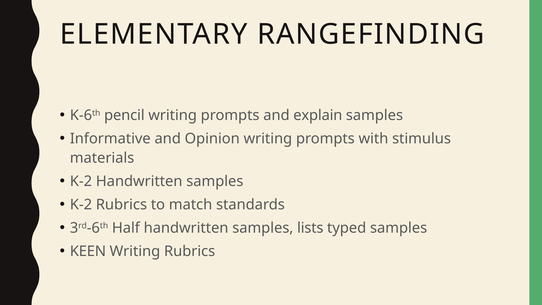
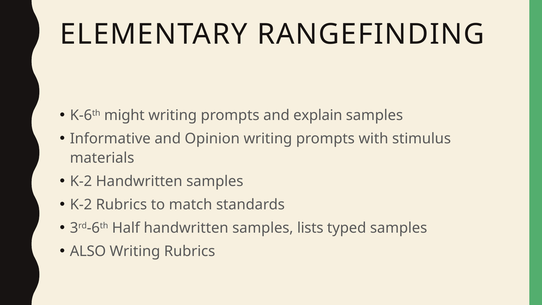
pencil: pencil -> might (124, 115)
KEEN: KEEN -> ALSO (88, 251)
